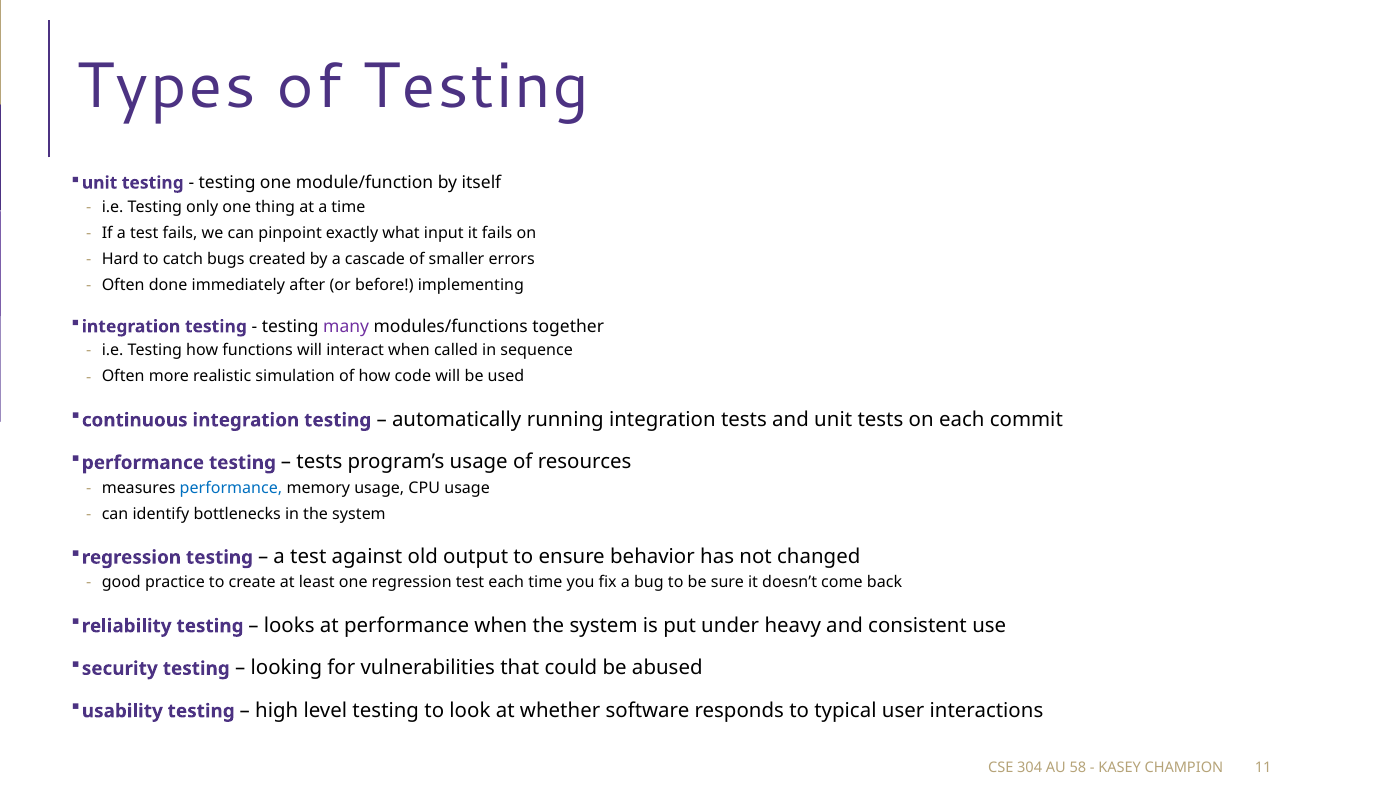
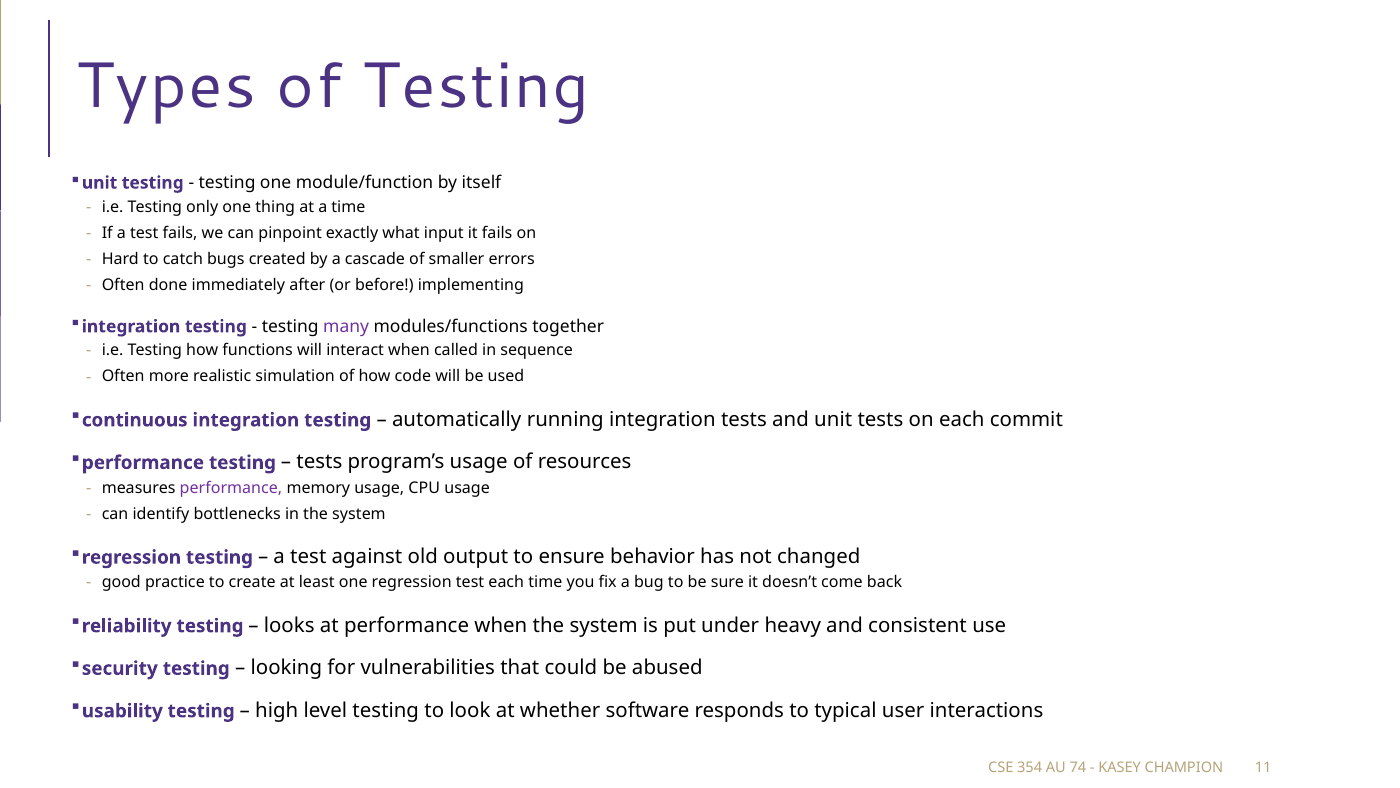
performance colour: blue -> purple (231, 487)
304: 304 -> 354 (1030, 767)
58: 58 -> 74 (1078, 767)
